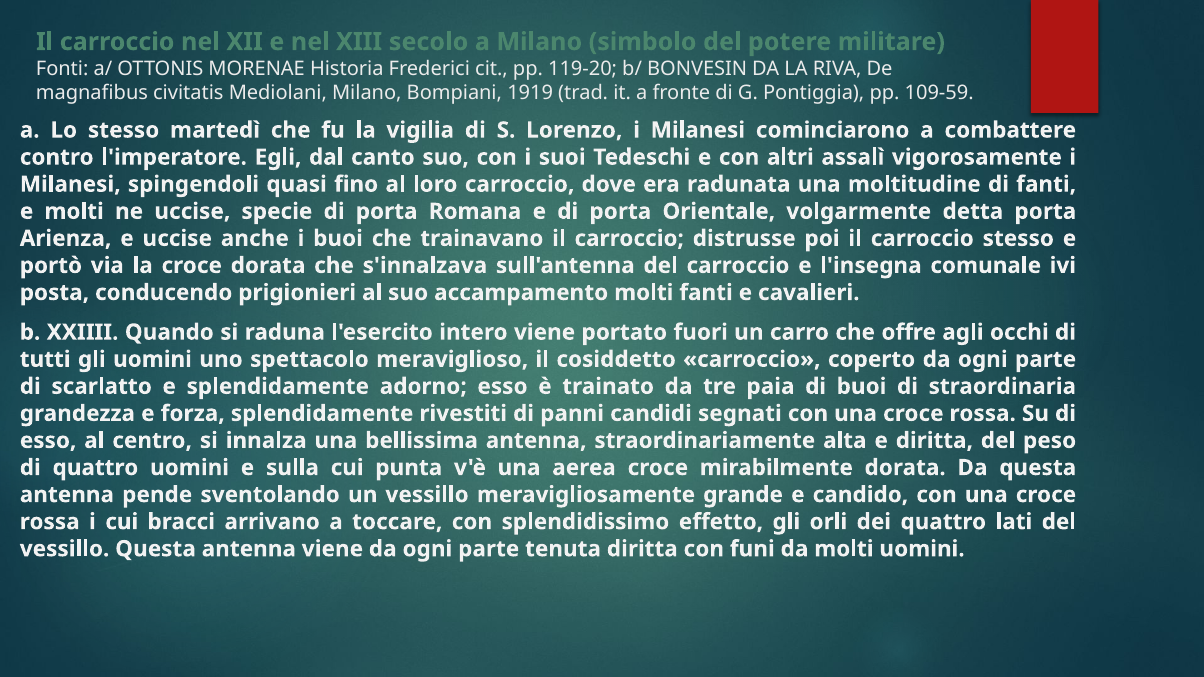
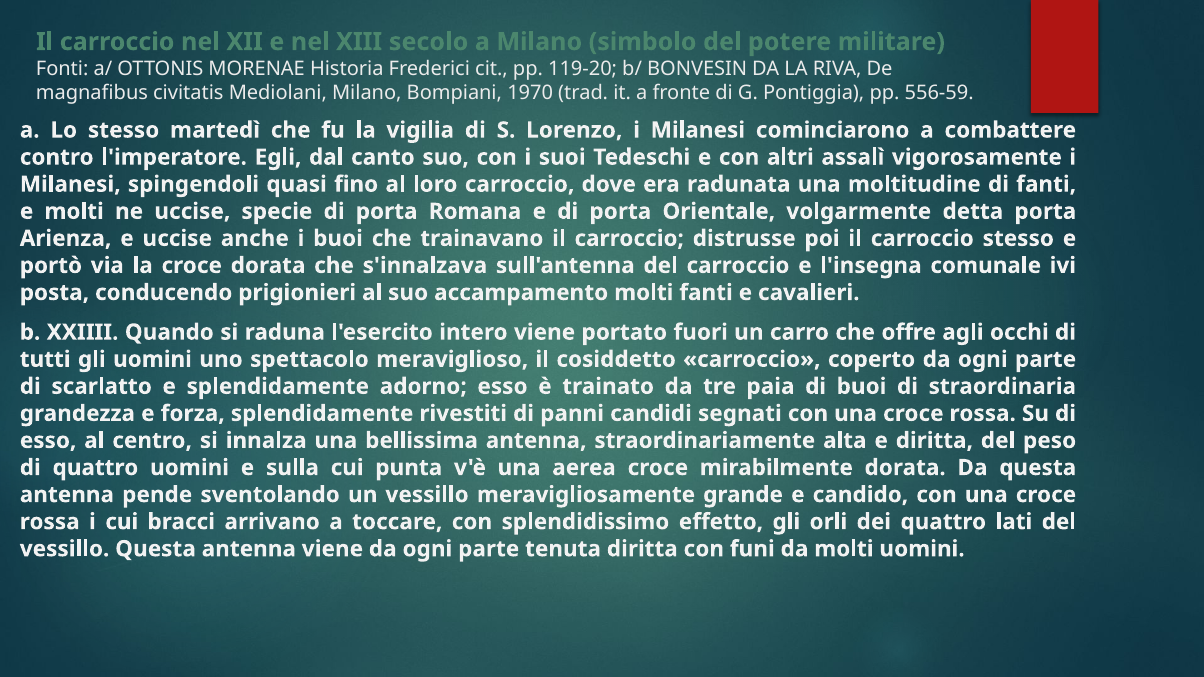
1919: 1919 -> 1970 (530, 93)
109-59: 109-59 -> 556-59 (939, 93)
